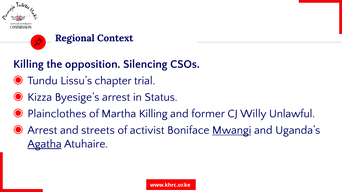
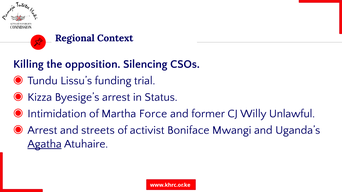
chapter: chapter -> funding (113, 81)
Plainclothes: Plainclothes -> Intimidation (57, 114)
Martha Killing: Killing -> Force (153, 114)
Mwangi underline: present -> none (232, 130)
